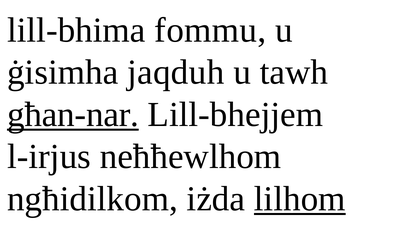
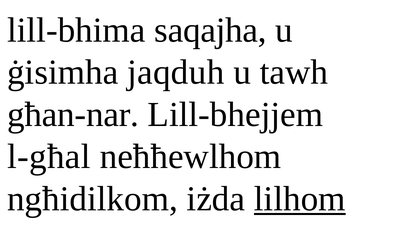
fommu: fommu -> saqajha (211, 30)
għan-nar underline: present -> none (73, 115)
l-irjus: l-irjus -> l-għal (49, 157)
